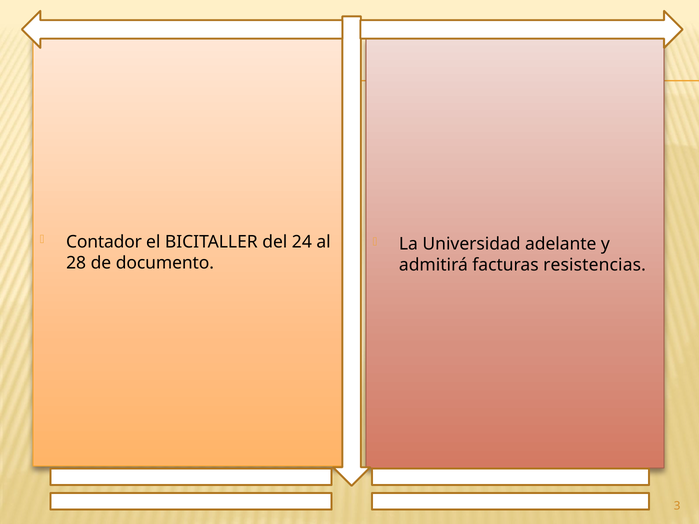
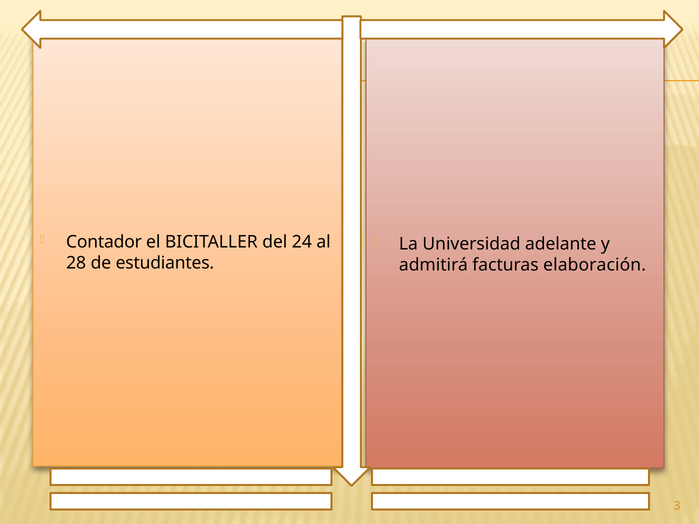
documento: documento -> estudiantes (165, 263)
resistencias: resistencias -> elaboración (595, 265)
